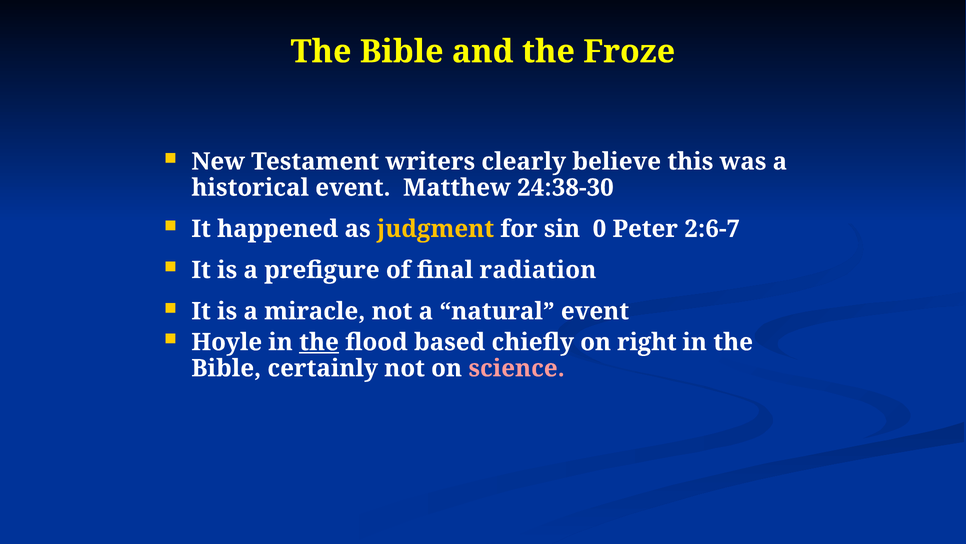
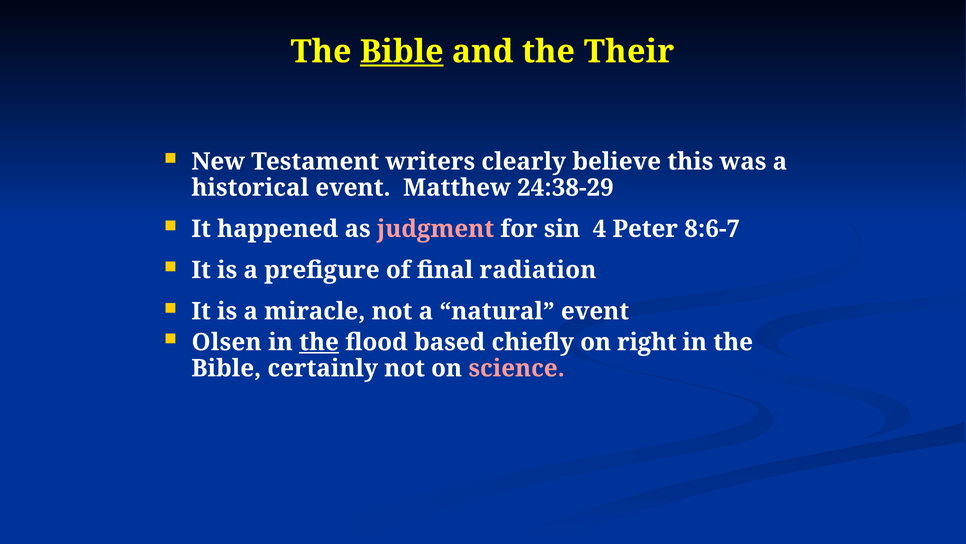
Bible underline: none -> present (402, 52)
Froze: Froze -> Their (629, 52)
24:38-30: 24:38-30 -> 24:38-29 (565, 187)
judgment colour: yellow -> pink (435, 229)
0: 0 -> 4 (599, 229)
2:6-7: 2:6-7 -> 8:6-7 (712, 229)
Hoyle: Hoyle -> Olsen (227, 342)
